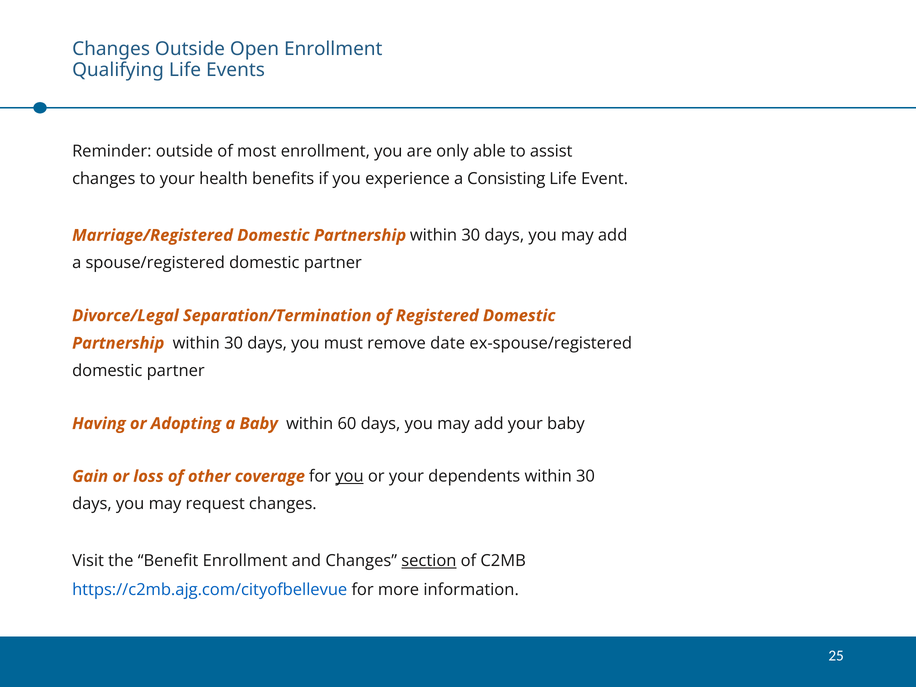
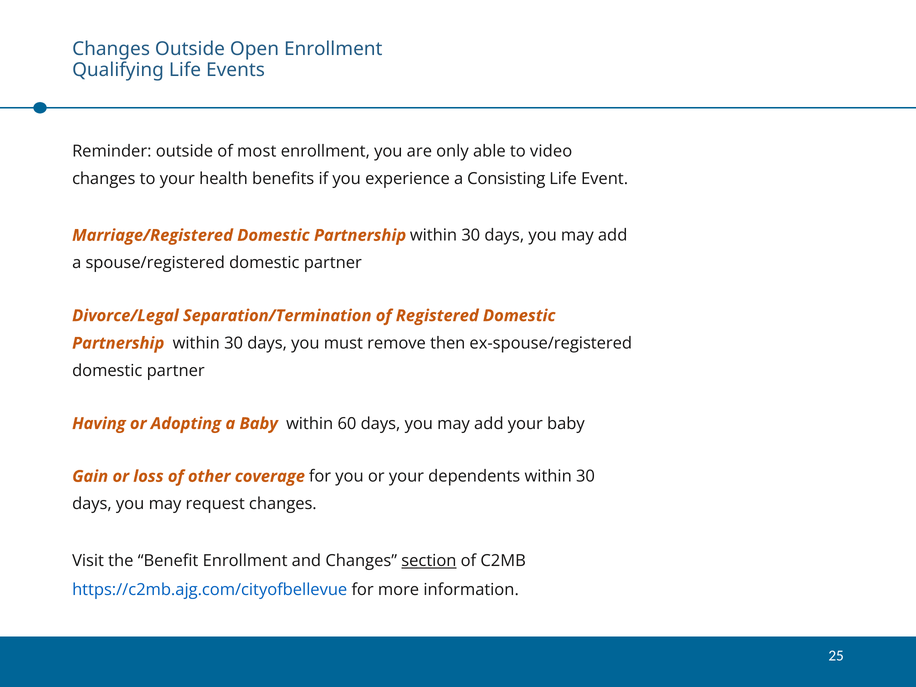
assist: assist -> video (551, 151)
date: date -> then (448, 343)
you underline: present -> none (349, 476)
